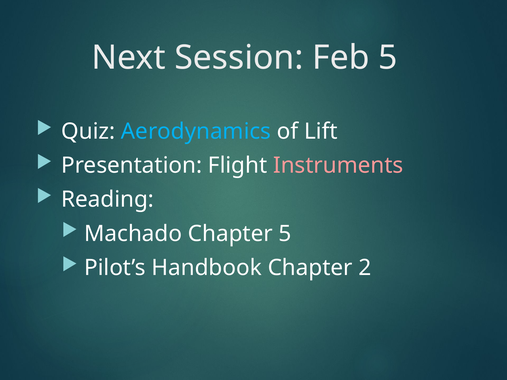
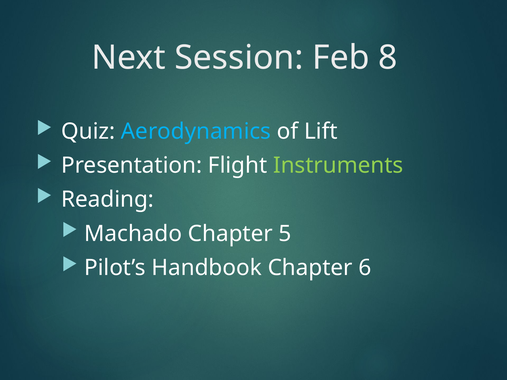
Feb 5: 5 -> 8 (388, 58)
Instruments colour: pink -> light green (338, 166)
2: 2 -> 6 (365, 268)
